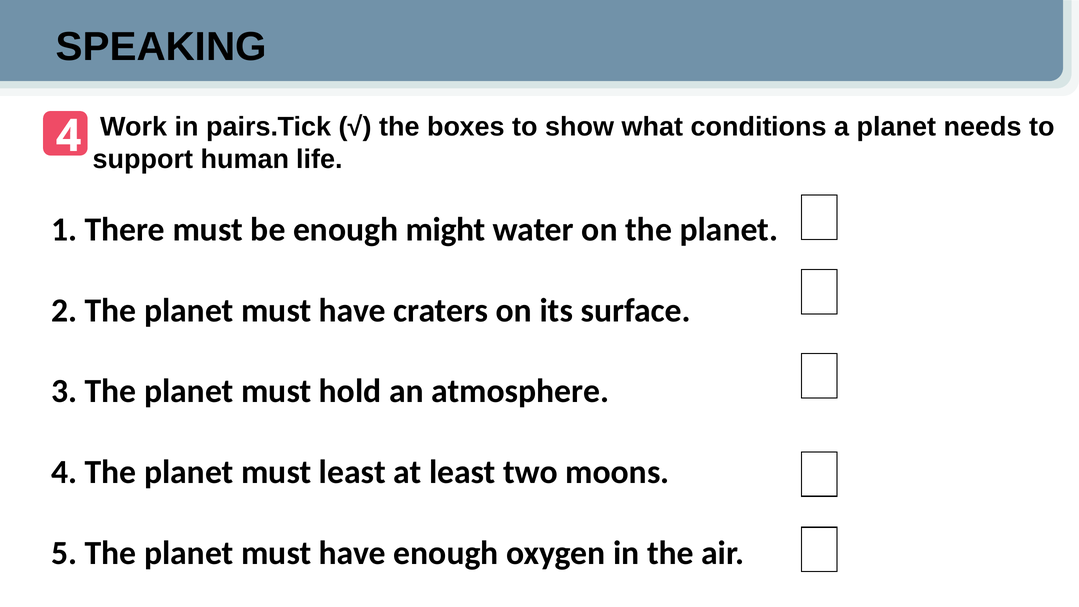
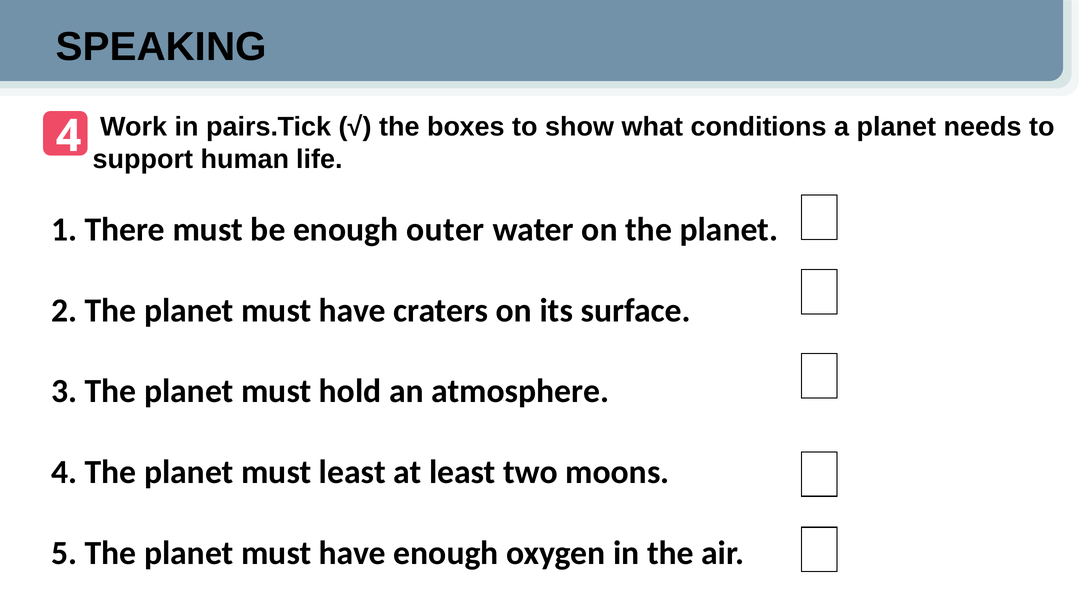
might: might -> outer (445, 229)
